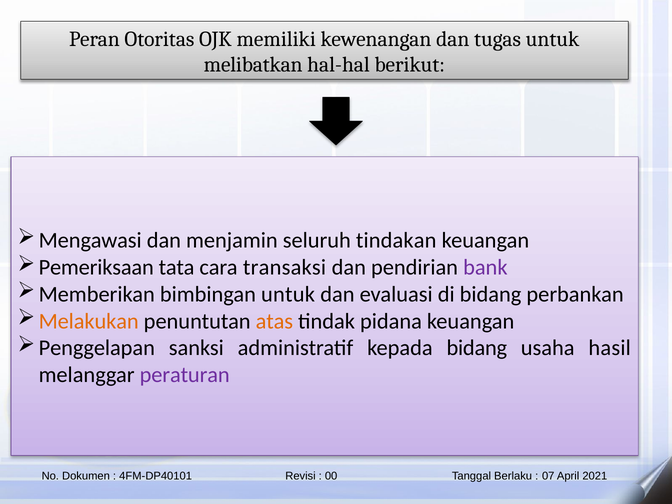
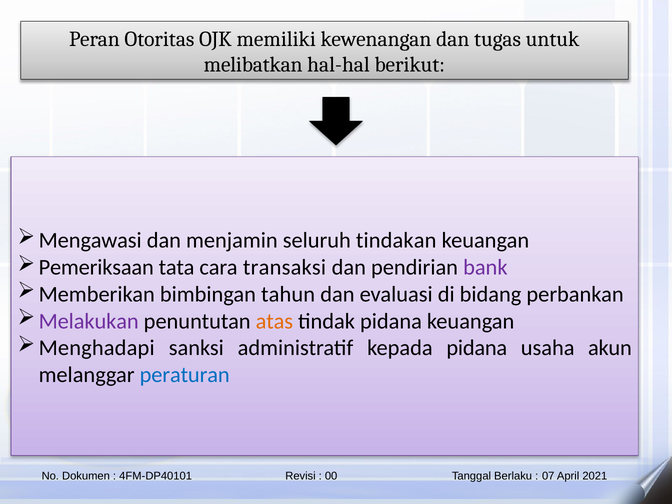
bimbingan untuk: untuk -> tahun (288, 294)
Melakukan colour: orange -> purple (89, 321)
Penggelapan: Penggelapan -> Menghadapi (97, 348)
kepada bidang: bidang -> pidana (477, 348)
hasil: hasil -> akun (610, 348)
peraturan colour: purple -> blue (185, 375)
